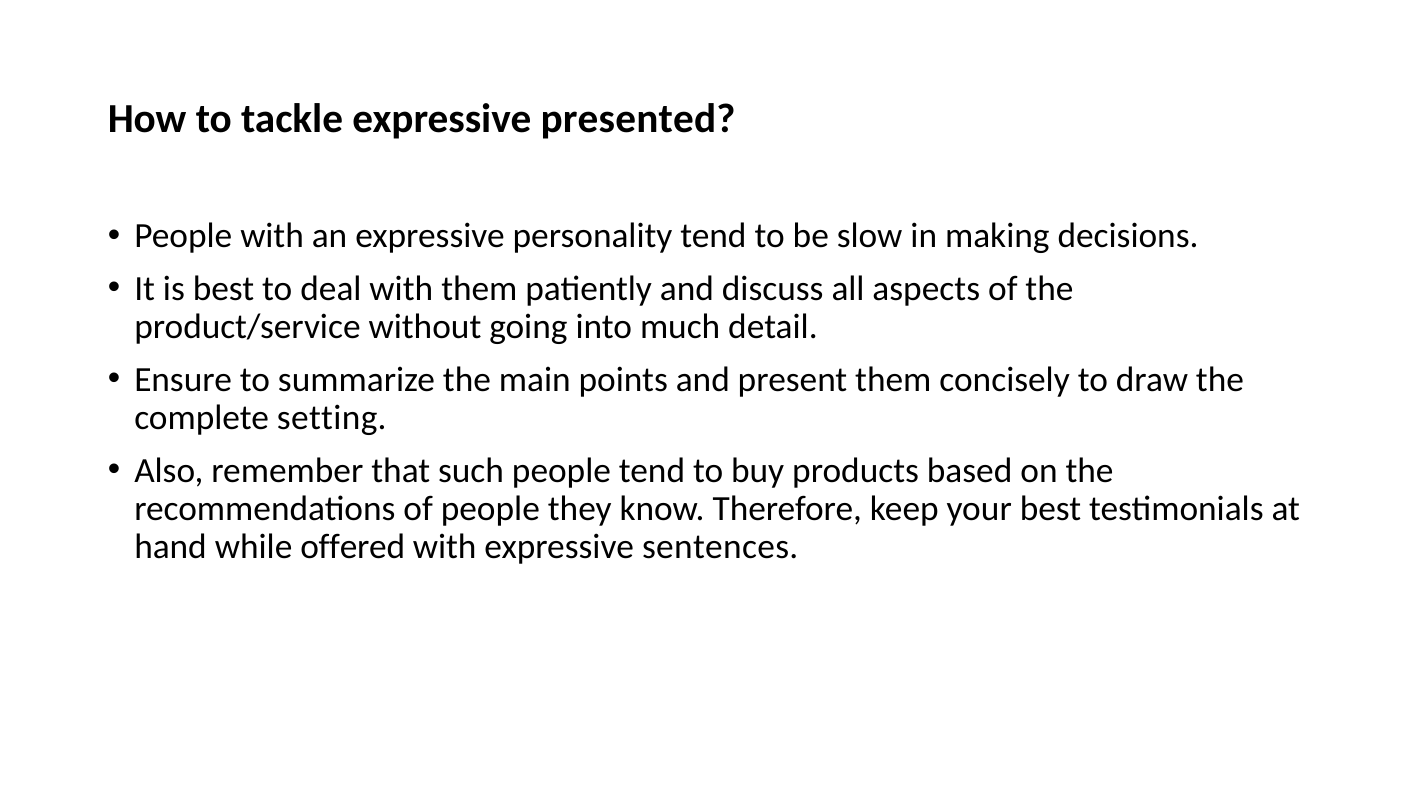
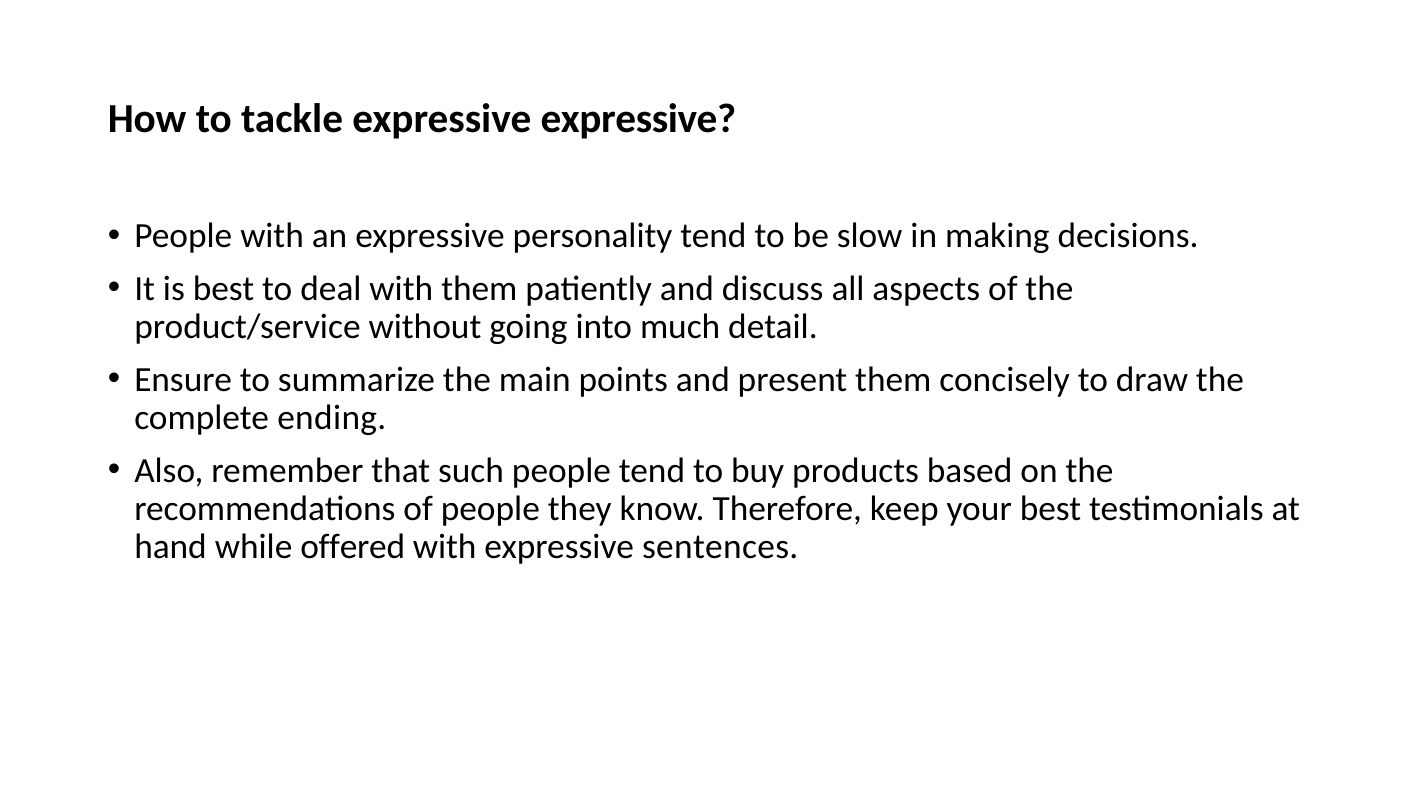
expressive presented: presented -> expressive (638, 119)
setting: setting -> ending (332, 418)
